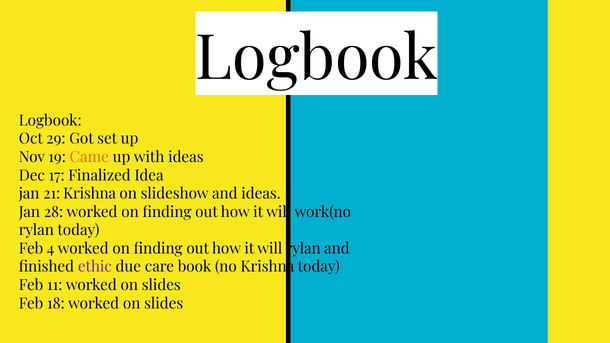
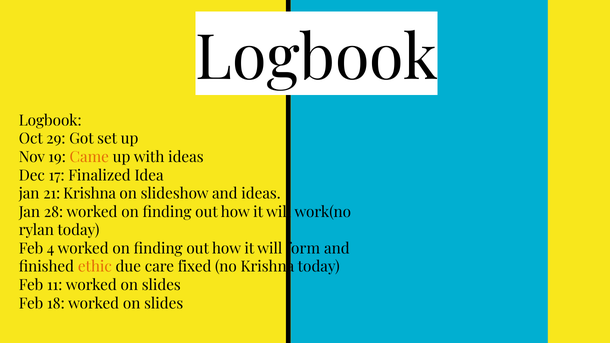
will rylan: rylan -> form (303, 249)
ethic colour: purple -> orange (95, 267)
book: book -> fixed (195, 267)
